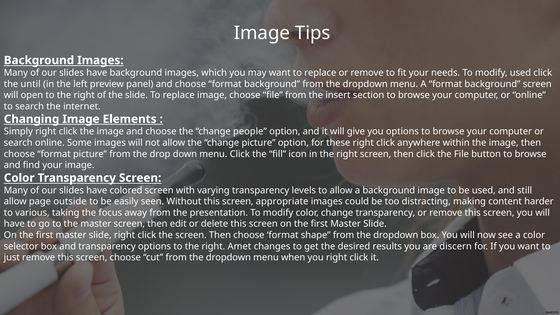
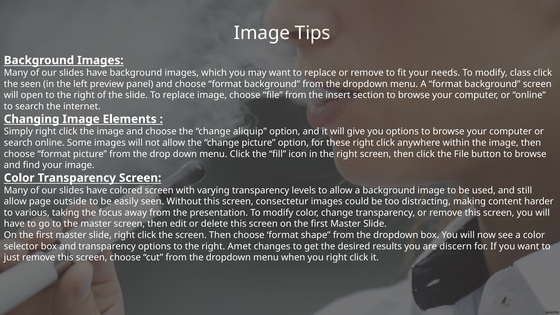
modify used: used -> class (520, 73)
the until: until -> seen (31, 84)
people: people -> aliquip (250, 132)
appropriate: appropriate -> consectetur (282, 202)
